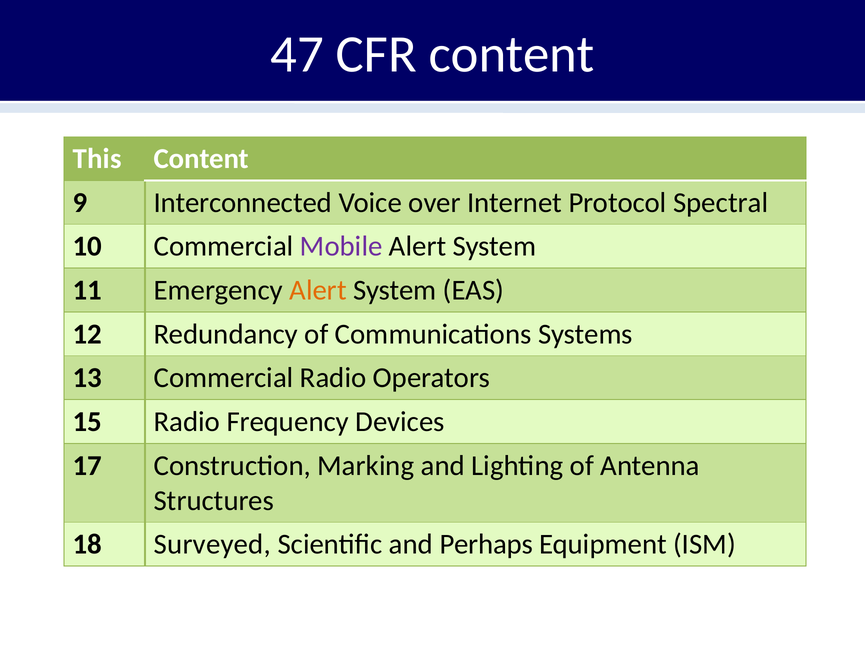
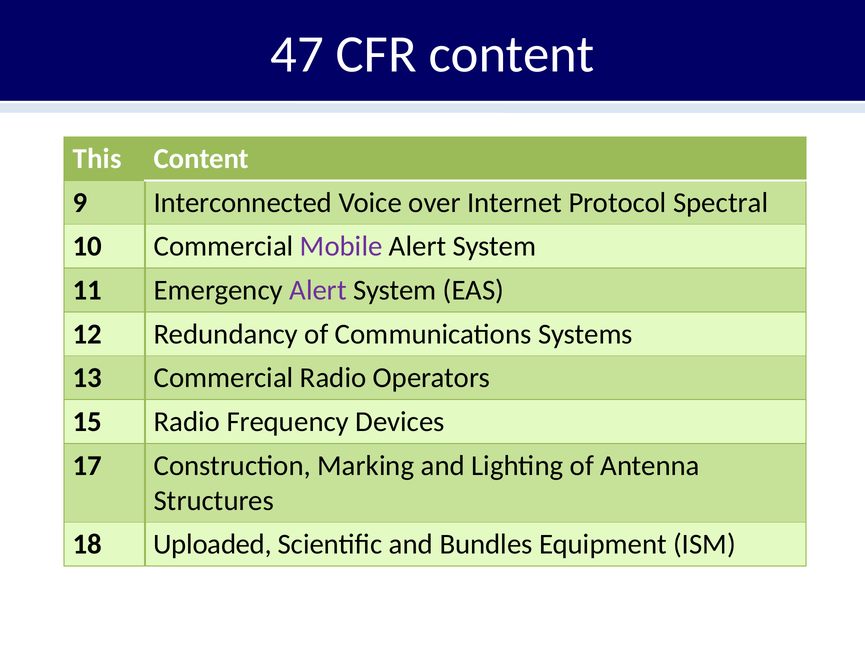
Alert colour: orange -> purple (318, 291)
Surveyed: Surveyed -> Uploaded (213, 545)
Perhaps: Perhaps -> Bundles (486, 545)
